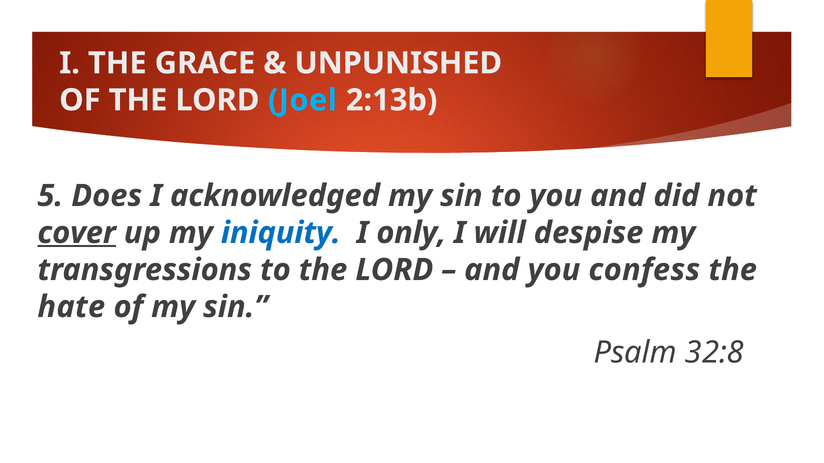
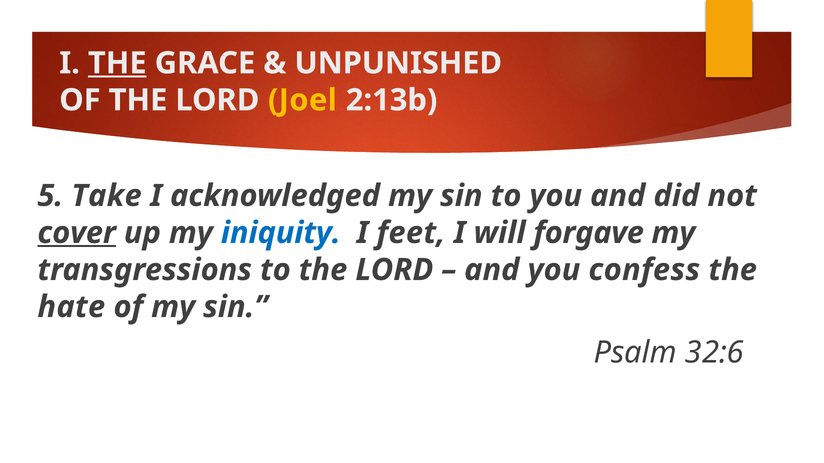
THE underline: none -> present (117, 63)
Joel colour: light blue -> yellow (302, 100)
Does: Does -> Take (107, 196)
only: only -> feet (411, 233)
despise: despise -> forgave (589, 233)
32:8: 32:8 -> 32:6 (714, 353)
